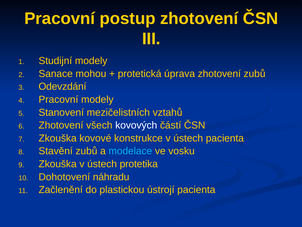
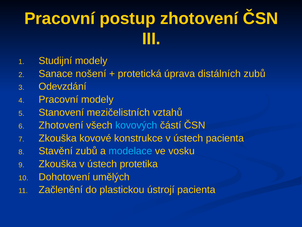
mohou: mohou -> nošení (91, 74)
úprava zhotovení: zhotovení -> distálních (219, 74)
kovových colour: white -> light blue (136, 125)
náhradu: náhradu -> umělých (111, 177)
